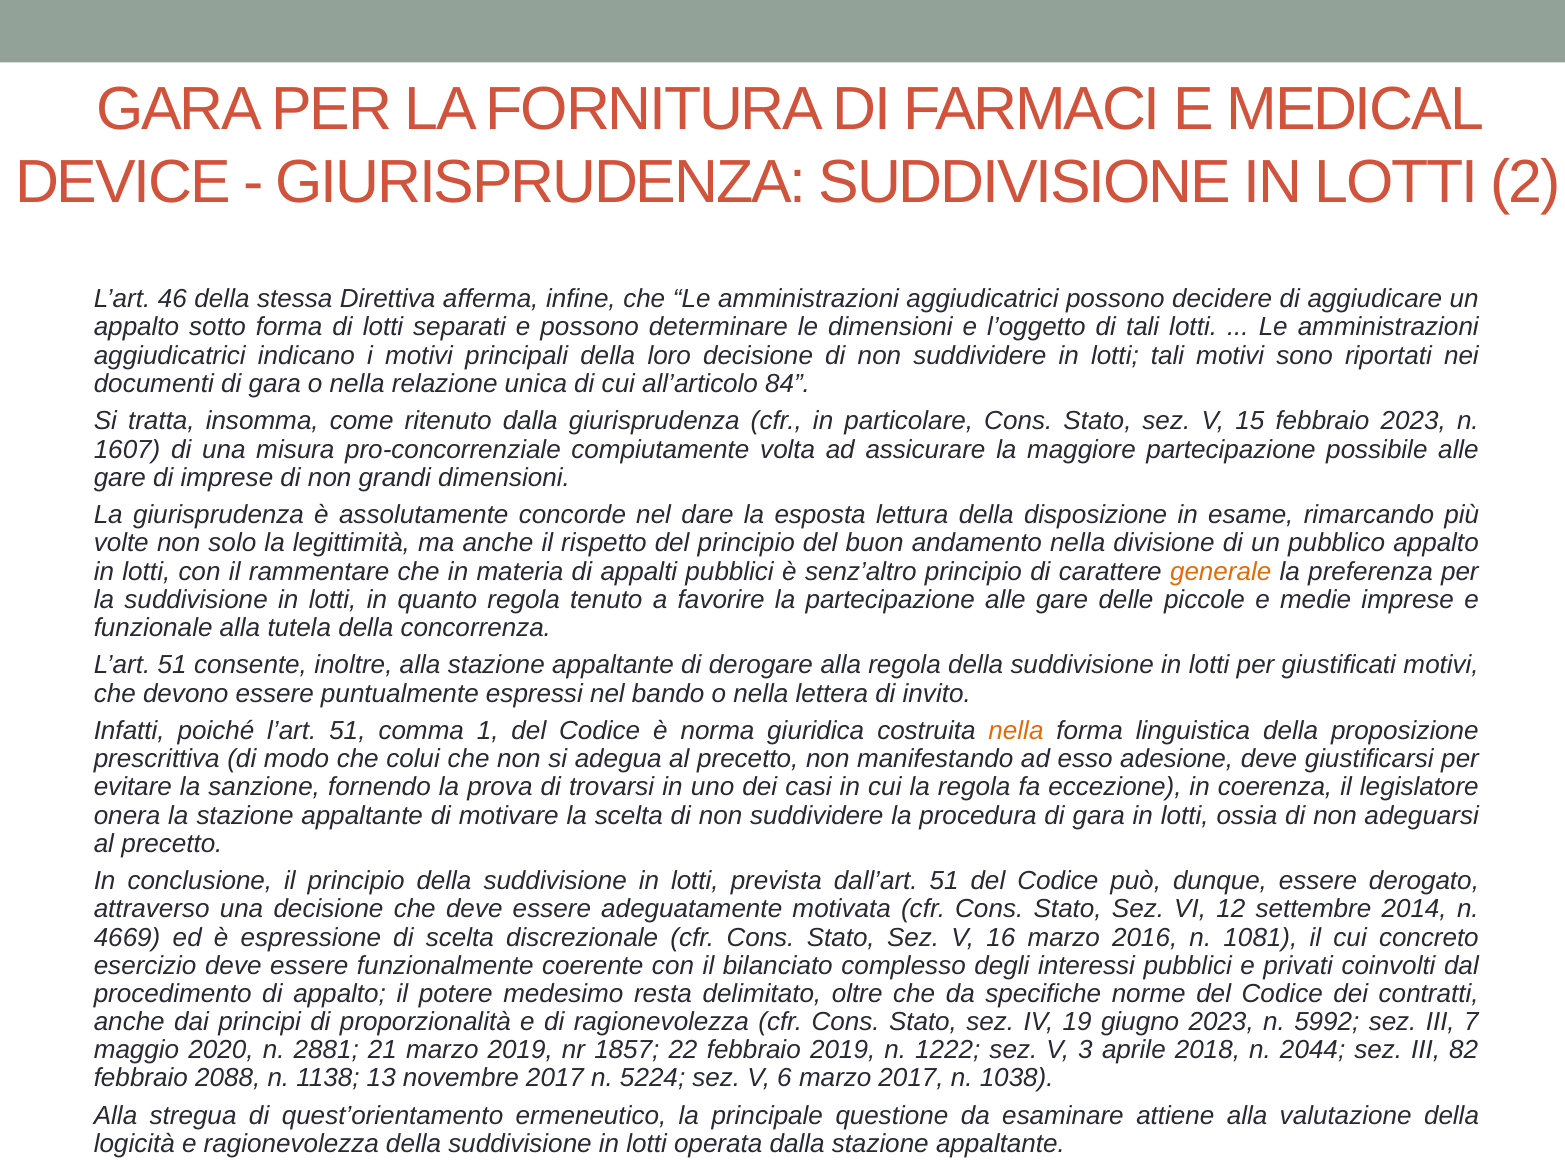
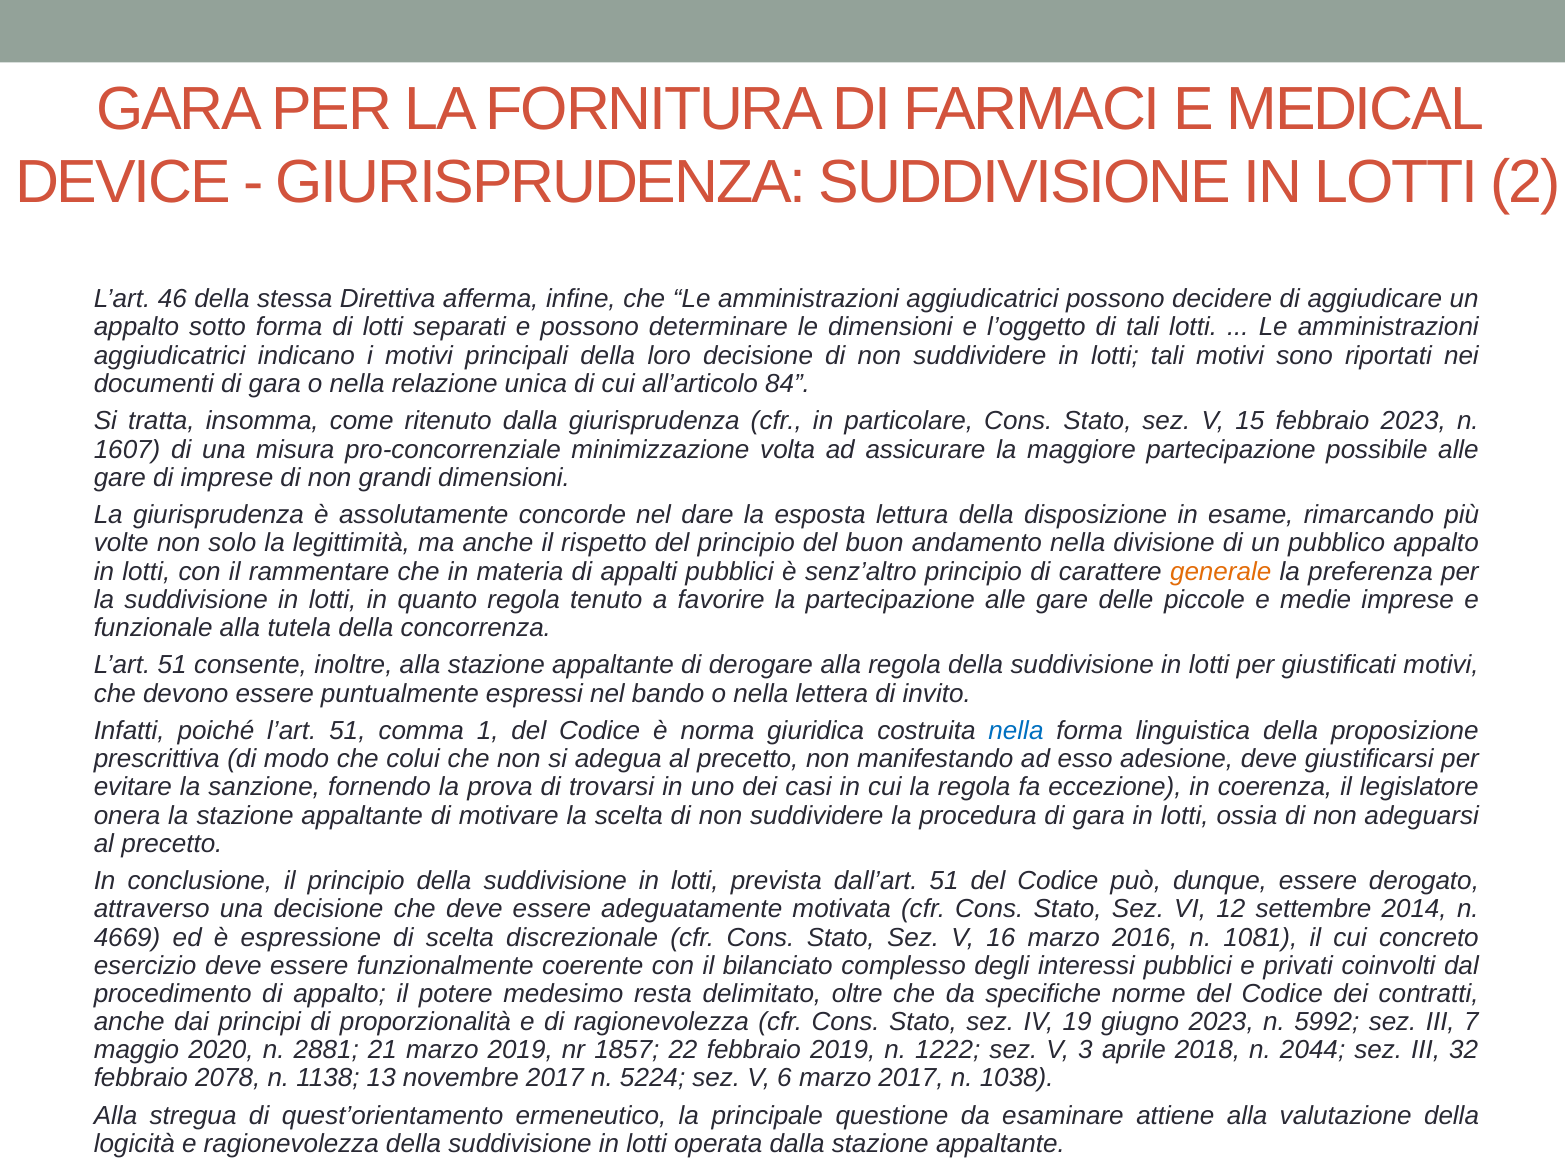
compiutamente: compiutamente -> minimizzazione (660, 449)
nella colour: orange -> blue (1016, 731)
82: 82 -> 32 (1464, 1050)
2088: 2088 -> 2078 (228, 1078)
